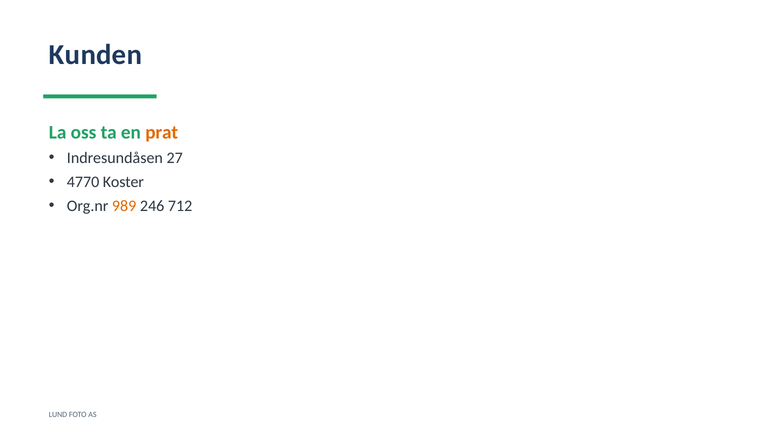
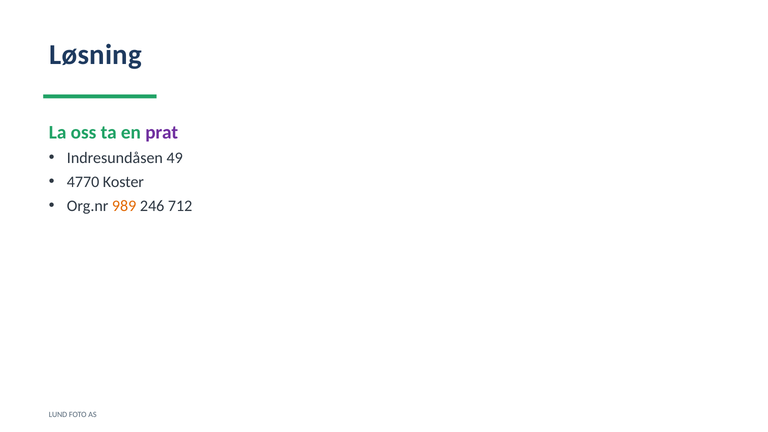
Kunden: Kunden -> Løsning (95, 55)
prat colour: orange -> purple (162, 132)
27: 27 -> 49 (175, 158)
